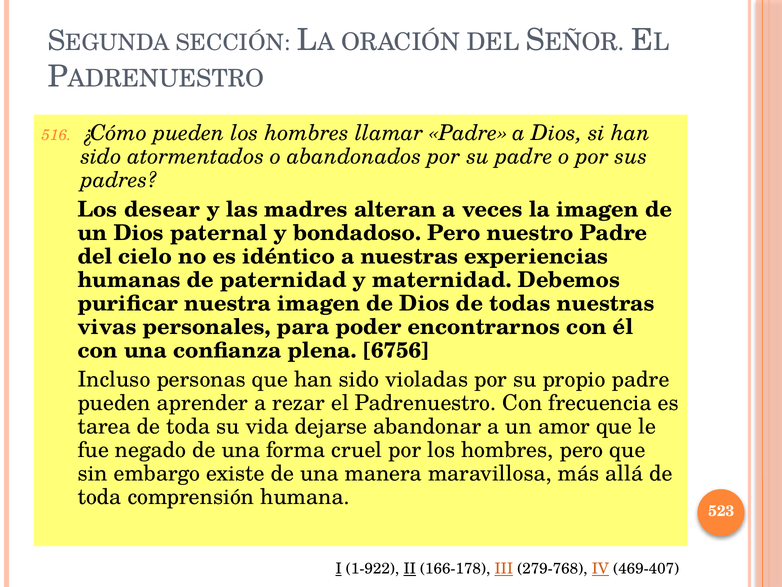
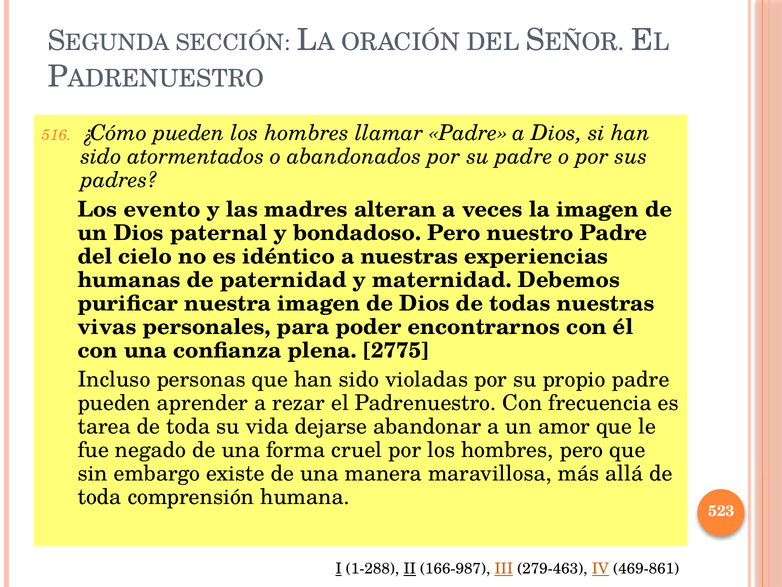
desear: desear -> evento (162, 209)
6756: 6756 -> 2775 (396, 350)
1-922: 1-922 -> 1-288 (372, 568)
166-178: 166-178 -> 166-987 (455, 568)
279-768: 279-768 -> 279-463 (552, 568)
469-407: 469-407 -> 469-861 (646, 568)
